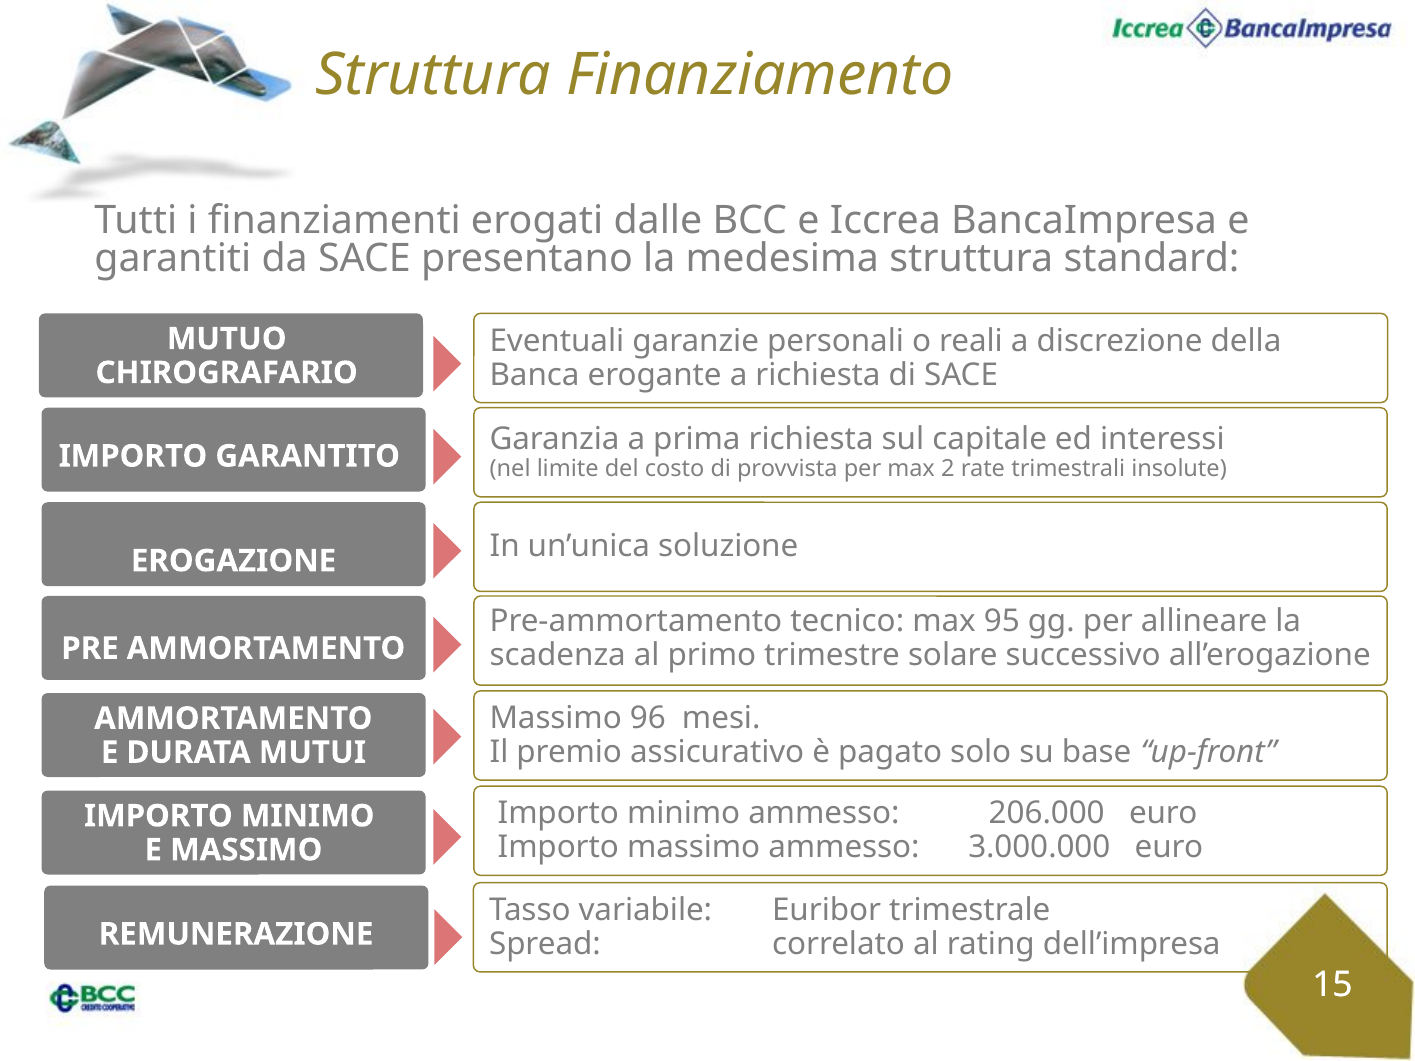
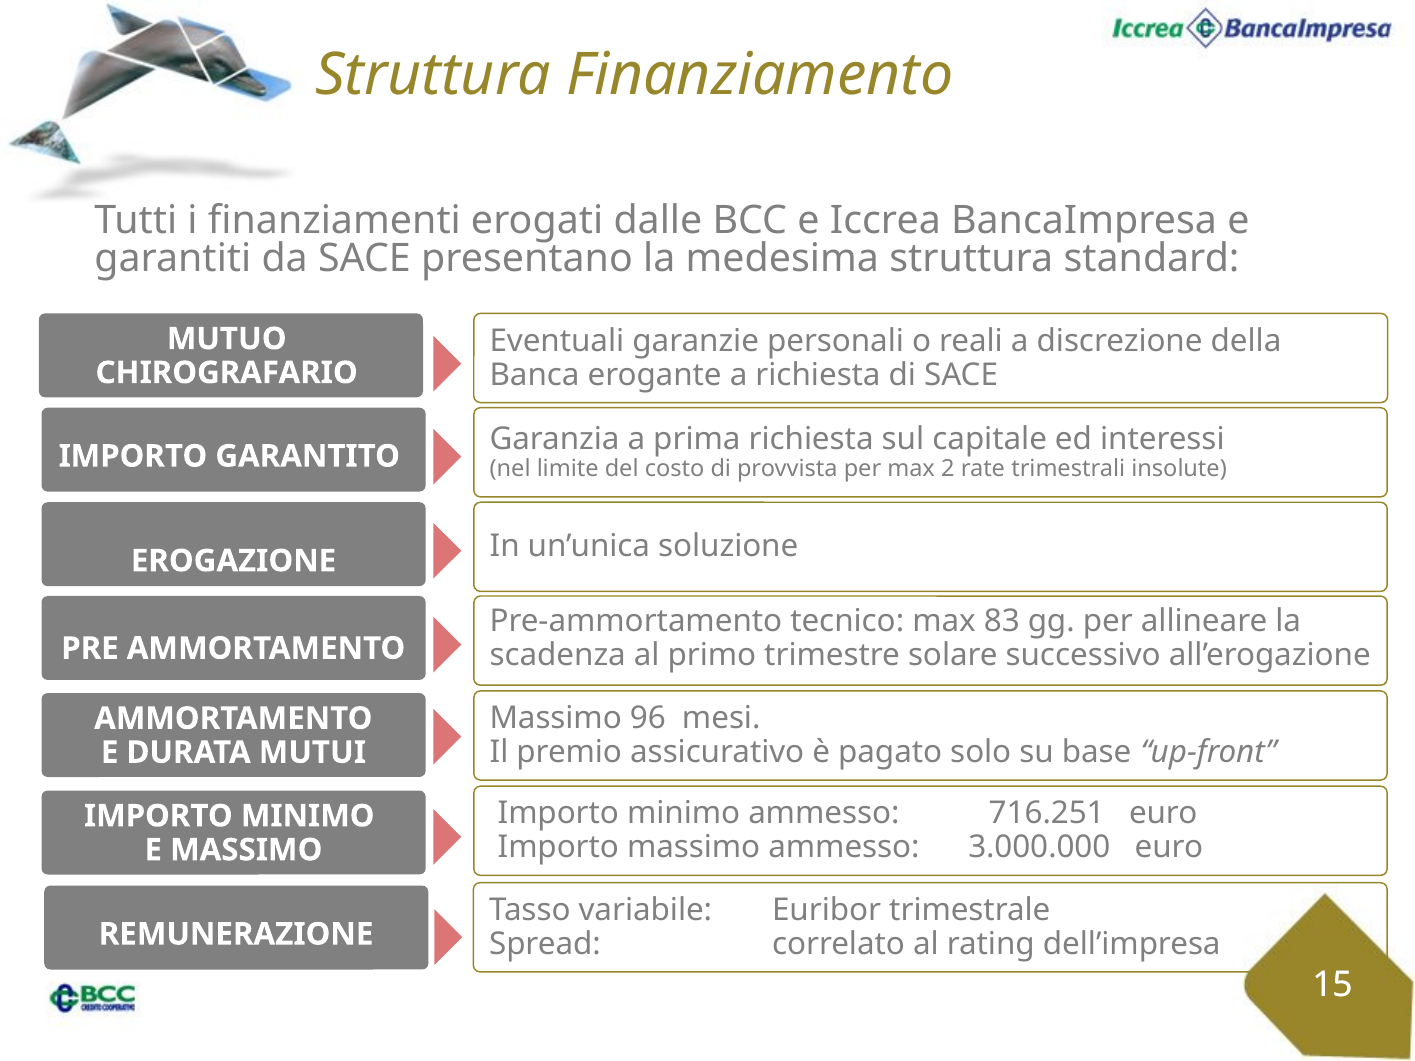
95: 95 -> 83 (1002, 621)
206.000: 206.000 -> 716.251 (1047, 814)
